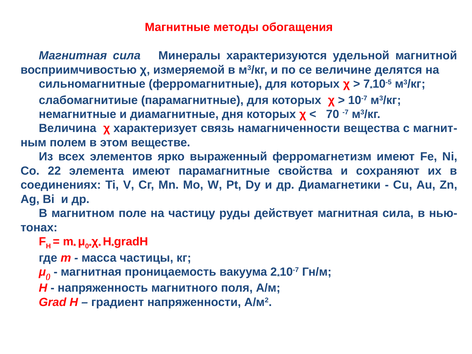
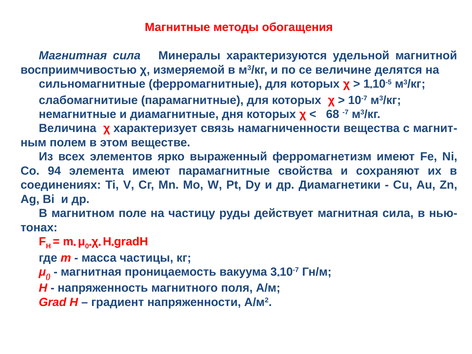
7: 7 -> 1 (367, 84)
70: 70 -> 68 (333, 114)
22: 22 -> 94 (54, 171)
2: 2 -> 3 (274, 272)
